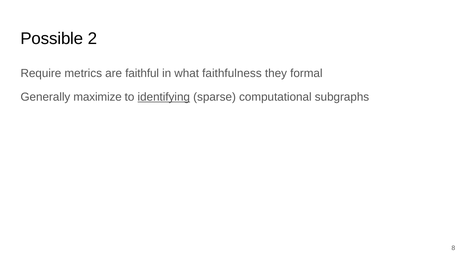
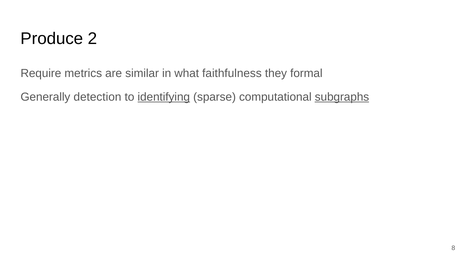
Possible: Possible -> Produce (52, 39)
faithful: faithful -> similar (142, 73)
maximize: maximize -> detection (97, 97)
subgraphs underline: none -> present (342, 97)
